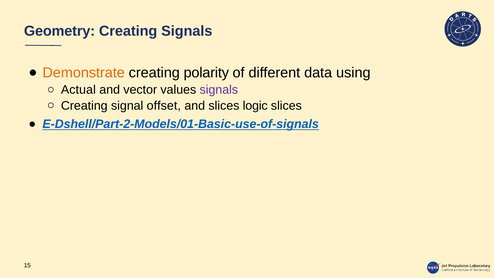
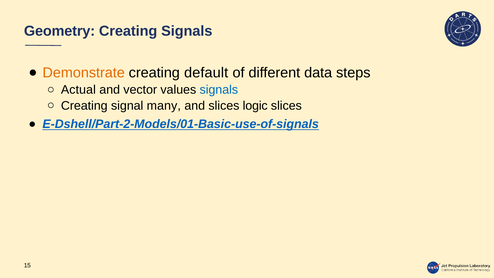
polarity: polarity -> default (206, 73)
using: using -> steps (353, 73)
signals colour: purple -> blue (219, 90)
offset: offset -> many (164, 106)
